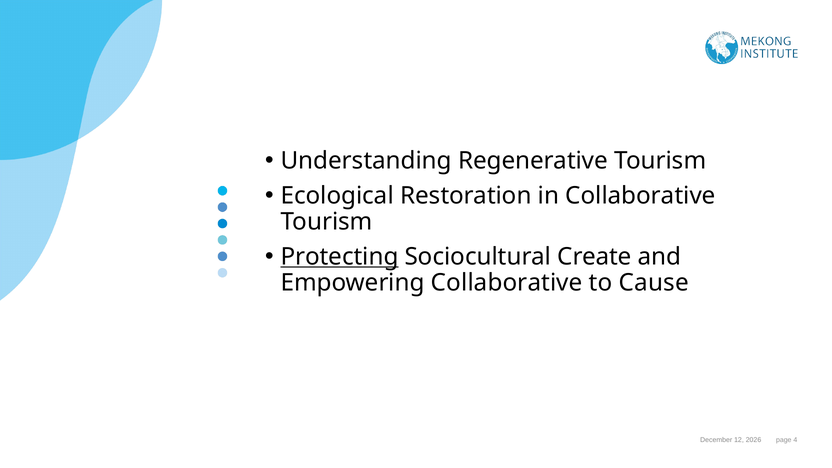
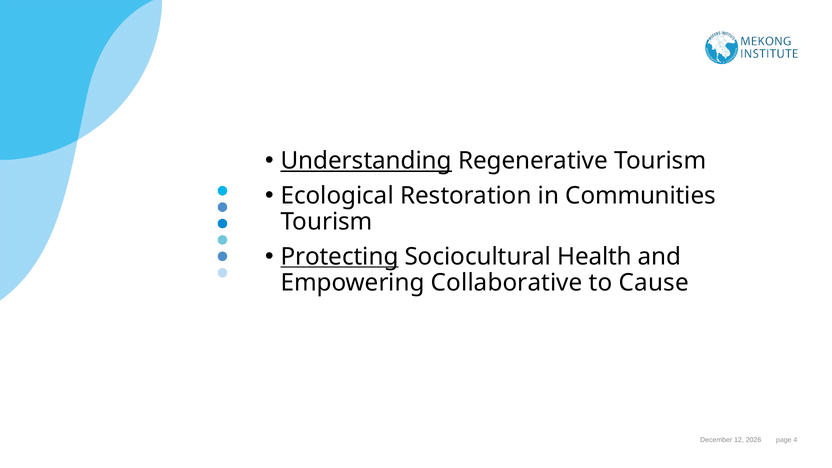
Understanding underline: none -> present (366, 161)
in Collaborative: Collaborative -> Communities (641, 196)
Create: Create -> Health (595, 257)
